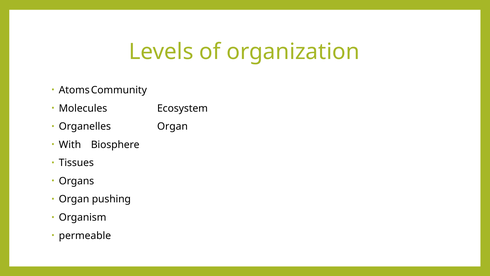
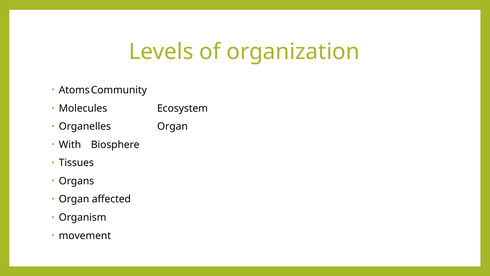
pushing: pushing -> affected (111, 199)
permeable: permeable -> movement (85, 235)
